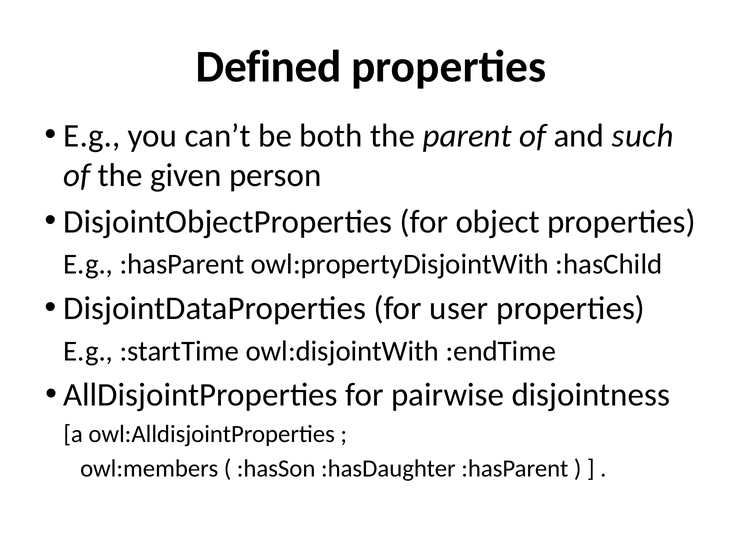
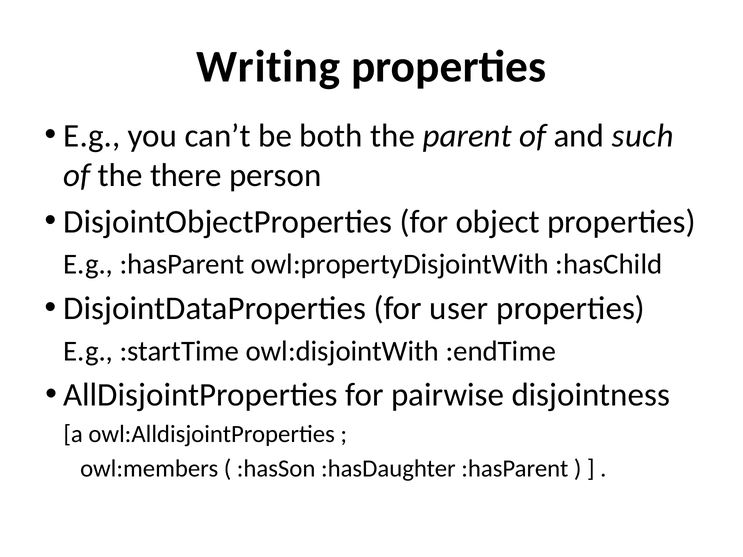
Defined: Defined -> Writing (268, 67)
given: given -> there (186, 175)
